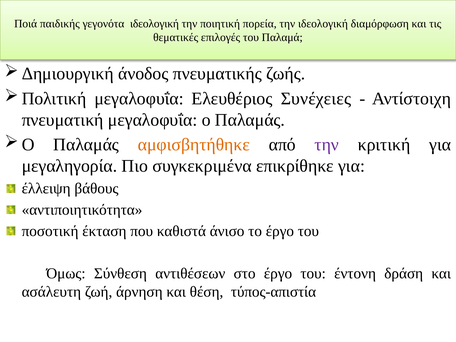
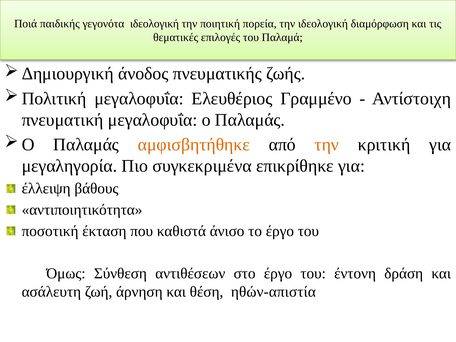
Συνέχειες: Συνέχειες -> Γραμμένο (316, 99)
την colour: purple -> orange (327, 145)
τύπος-απιστία: τύπος-απιστία -> ηθών-απιστία (273, 292)
